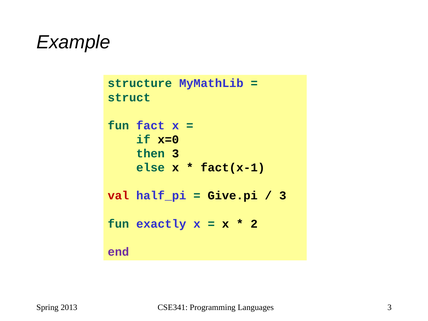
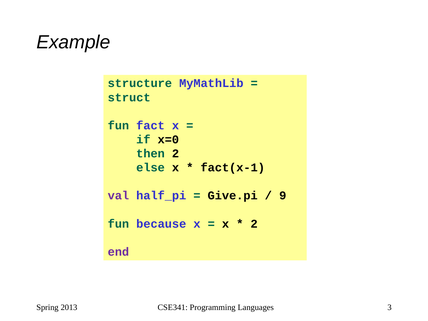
then 3: 3 -> 2 (176, 154)
val colour: red -> purple (118, 196)
3: 3 -> 9 (283, 196)
exactly: exactly -> because (161, 224)
